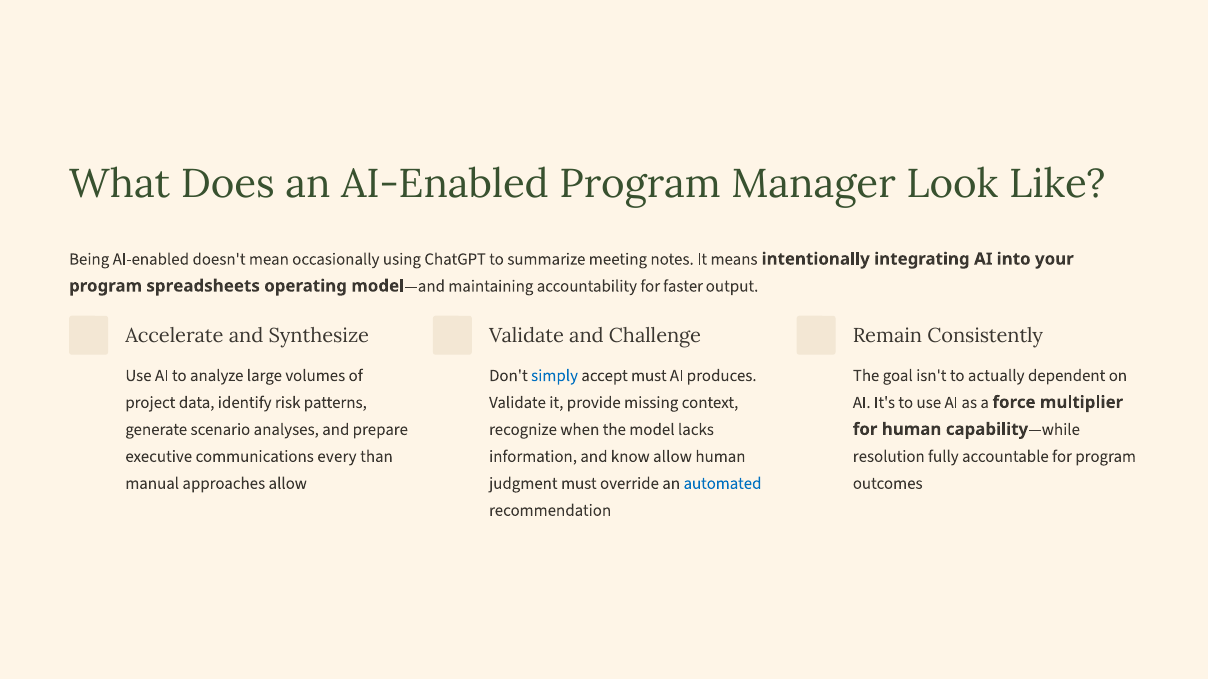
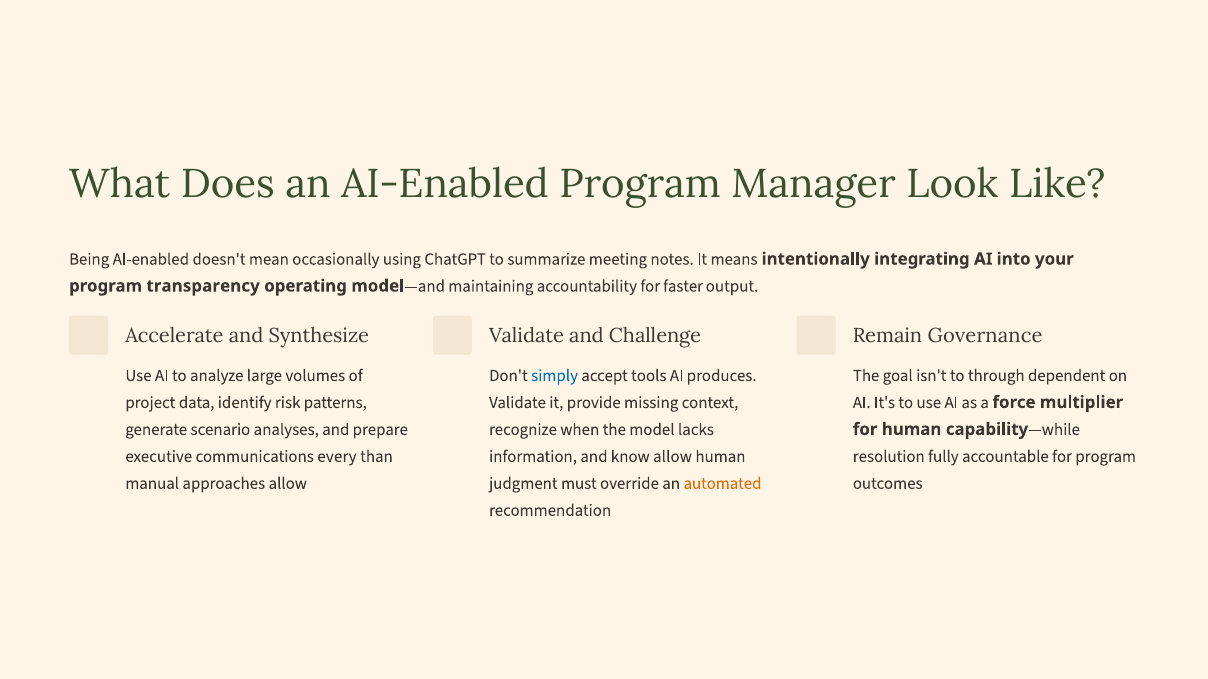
spreadsheets: spreadsheets -> transparency (203, 286)
Consistently: Consistently -> Governance (985, 336)
accept must: must -> tools (649, 376)
actually: actually -> through (996, 376)
automated colour: blue -> orange (722, 484)
